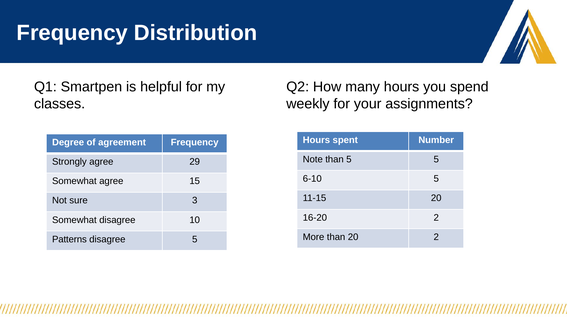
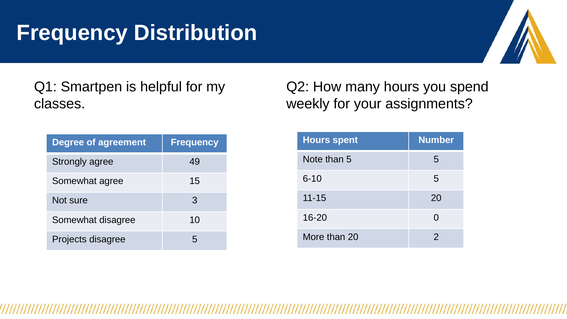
29: 29 -> 49 (195, 162)
16-20 2: 2 -> 0 (436, 218)
Patterns: Patterns -> Projects (69, 239)
